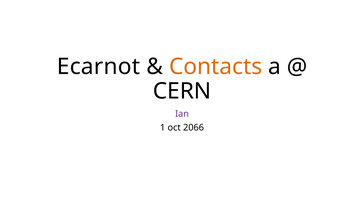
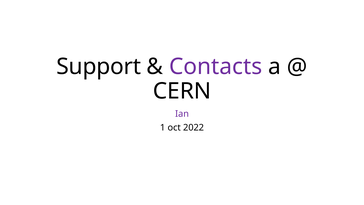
Ecarnot: Ecarnot -> Support (99, 66)
Contacts colour: orange -> purple (216, 66)
2066: 2066 -> 2022 (194, 127)
